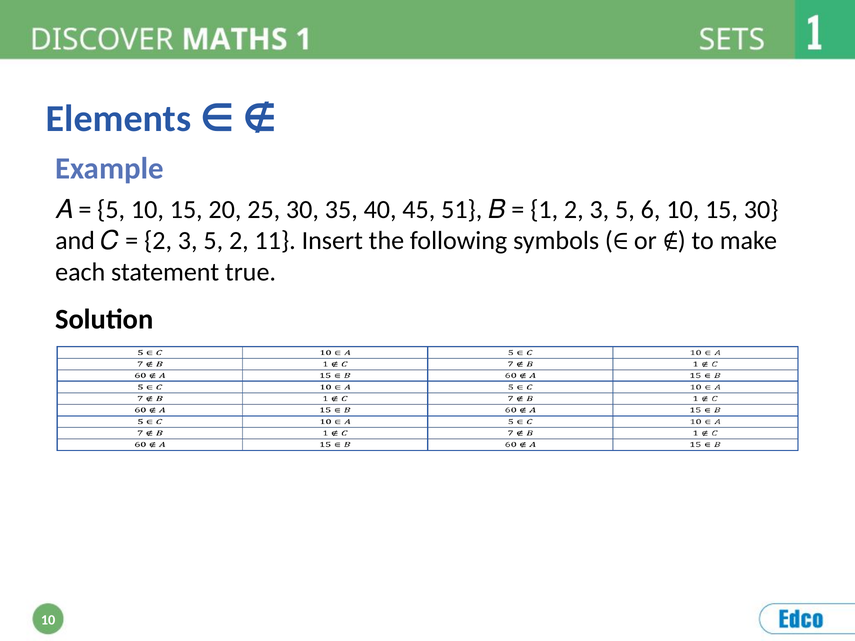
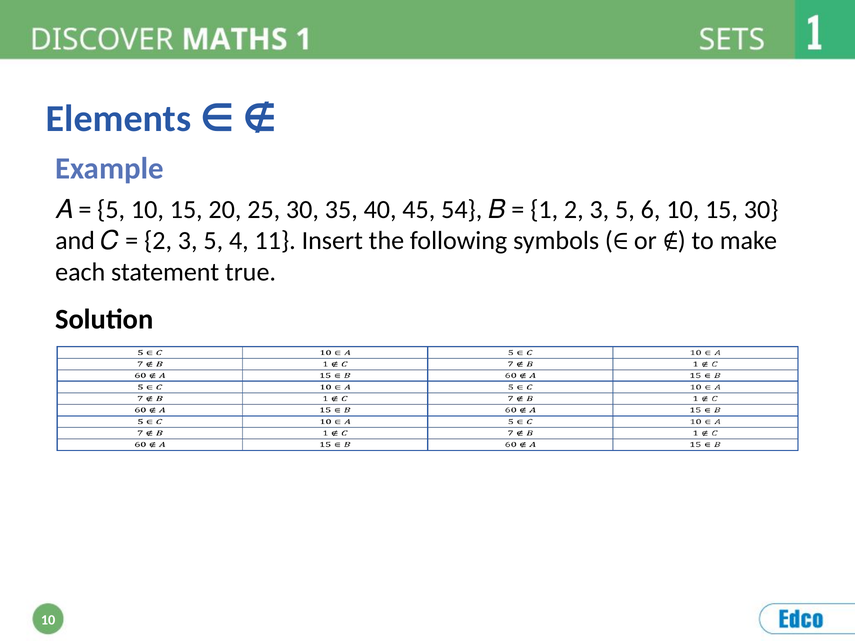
51: 51 -> 54 (462, 210)
5 2: 2 -> 4 (239, 241)
